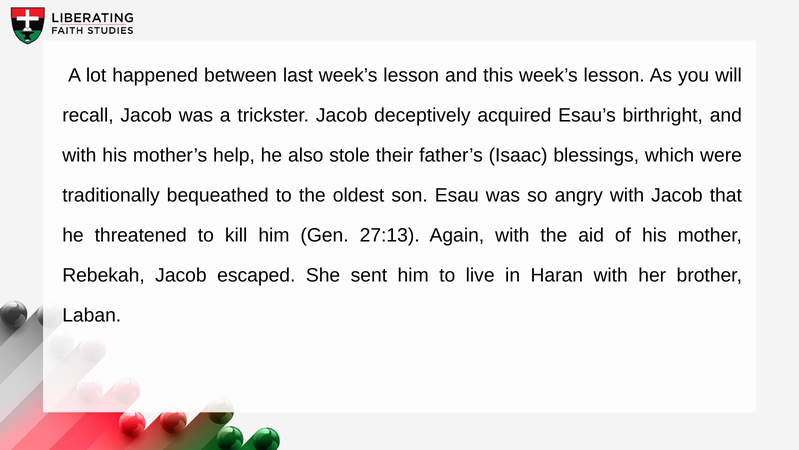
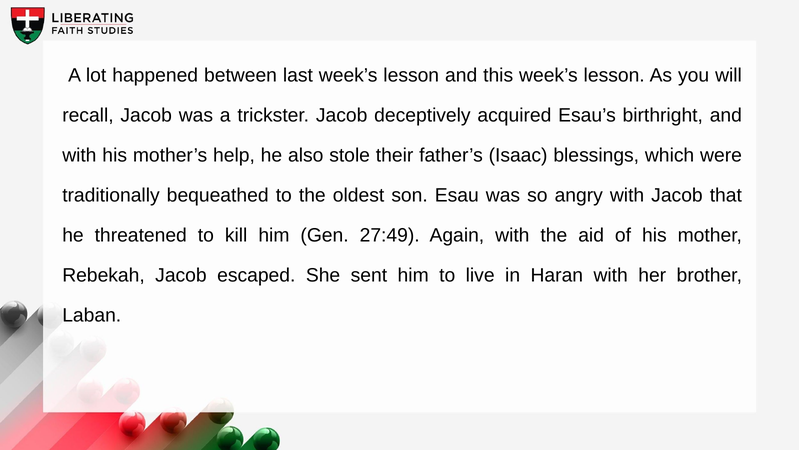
27:13: 27:13 -> 27:49 (390, 235)
